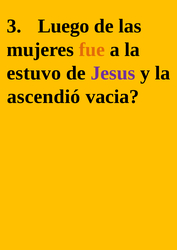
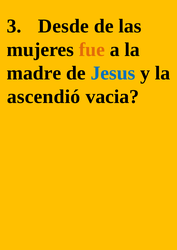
Luego: Luego -> Desde (63, 26)
estuvo: estuvo -> madre (34, 73)
Jesus colour: purple -> blue (113, 73)
